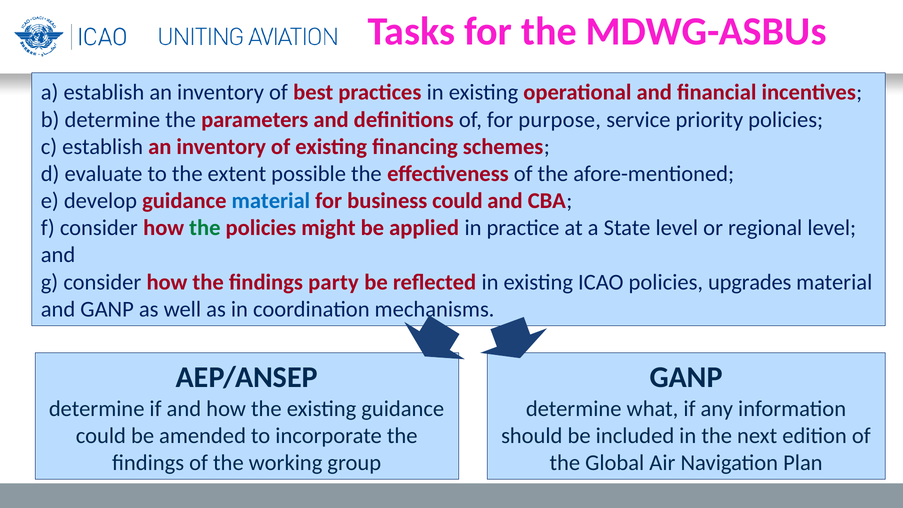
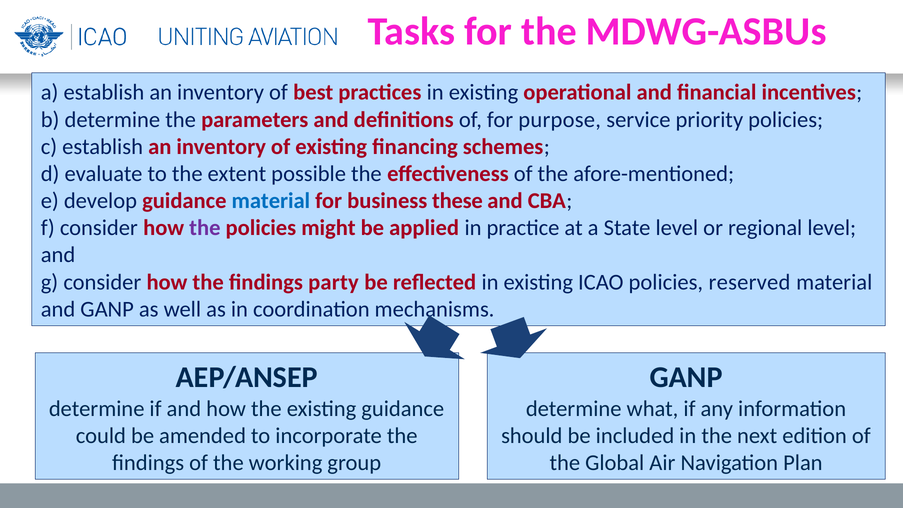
business could: could -> these (457, 201)
the colour: green -> purple (205, 228)
upgrades: upgrades -> reserved (750, 282)
